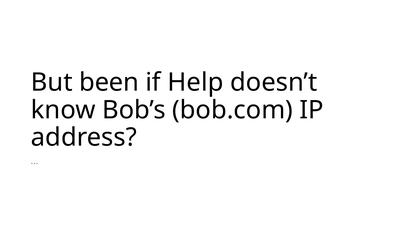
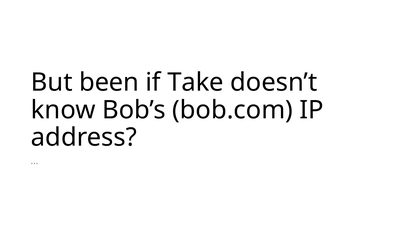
Help: Help -> Take (196, 82)
